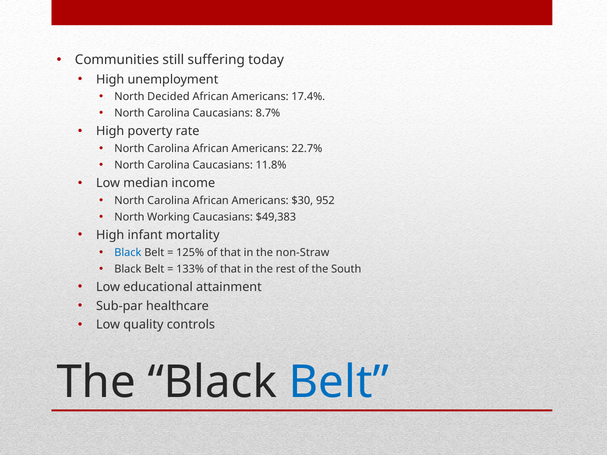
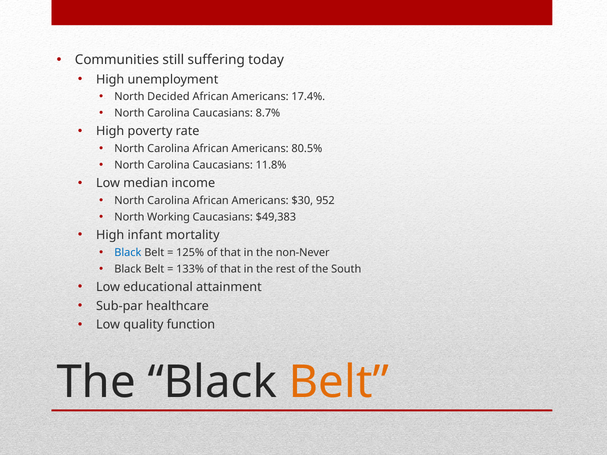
22.7%: 22.7% -> 80.5% (307, 149)
non-Straw: non-Straw -> non-Never (303, 253)
controls: controls -> function (191, 325)
Belt colour: blue -> orange (339, 383)
